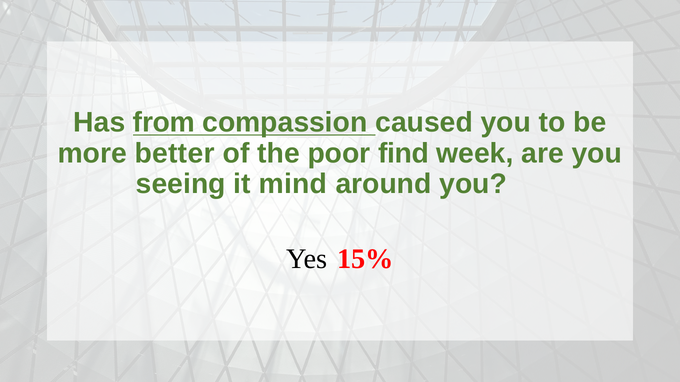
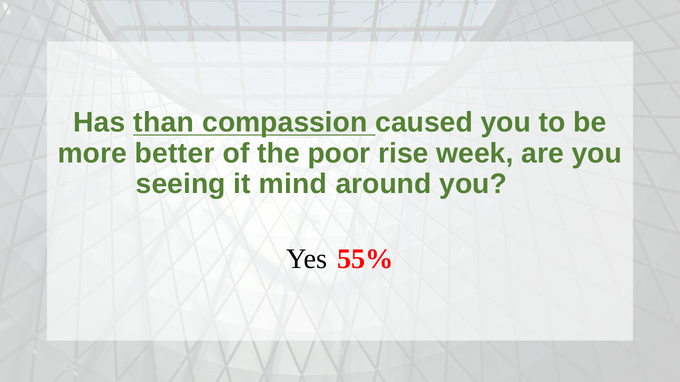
from: from -> than (164, 123)
find: find -> rise (403, 153)
15%: 15% -> 55% (366, 259)
